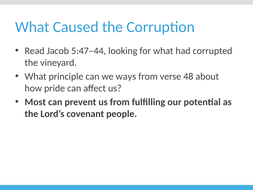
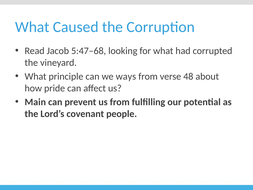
5:47–44: 5:47–44 -> 5:47–68 (89, 51)
Most: Most -> Main (35, 102)
